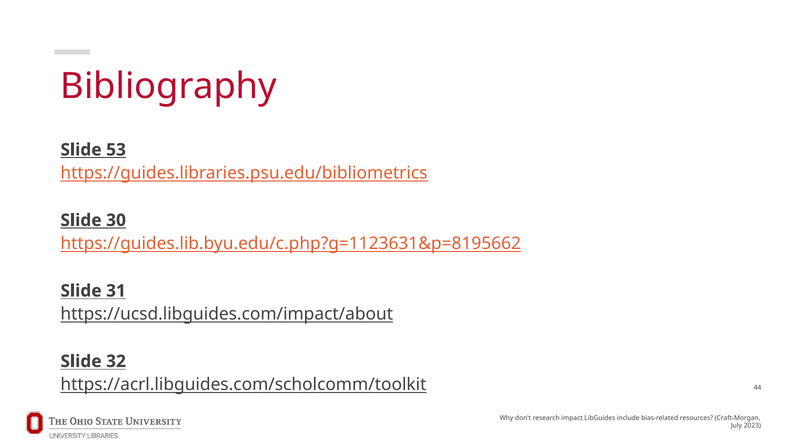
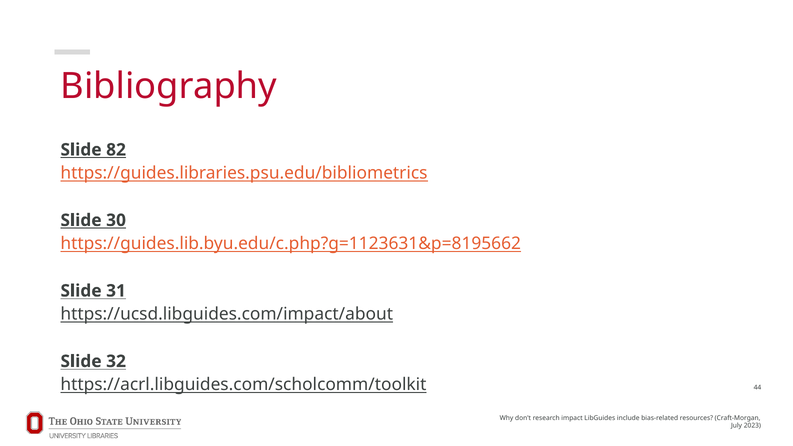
53: 53 -> 82 (116, 150)
